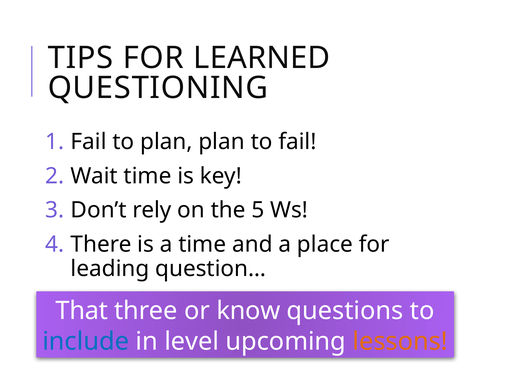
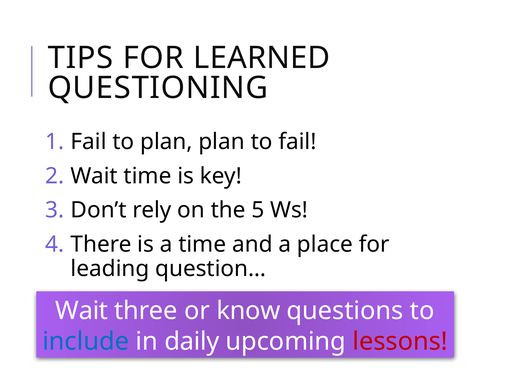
That: That -> Wait (82, 311)
level: level -> daily (192, 341)
lessons colour: orange -> red (400, 341)
